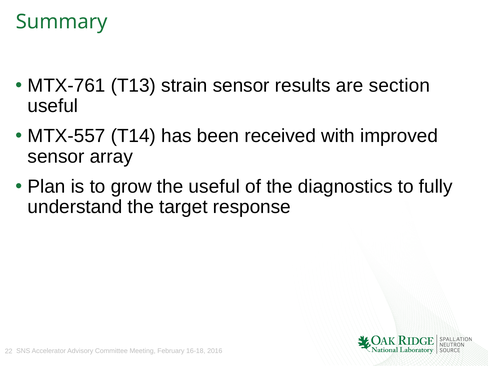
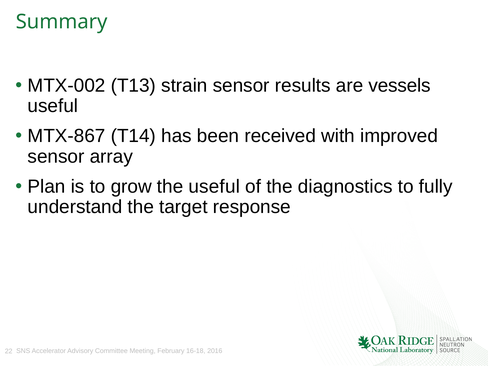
MTX-761: MTX-761 -> MTX-002 (67, 86)
section: section -> vessels (400, 86)
MTX-557: MTX-557 -> MTX-867 (67, 136)
